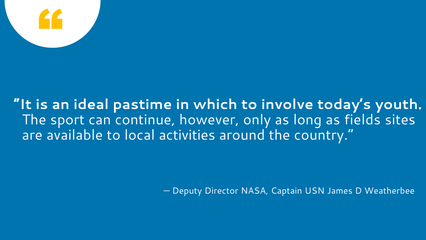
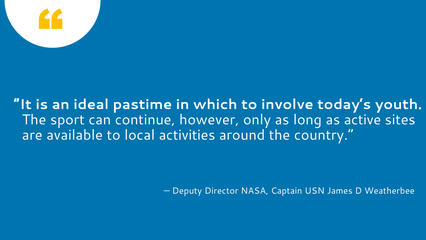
fields: fields -> active (363, 120)
